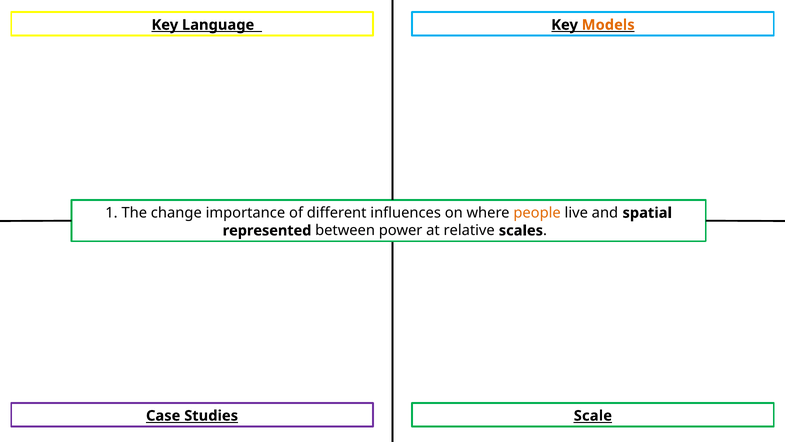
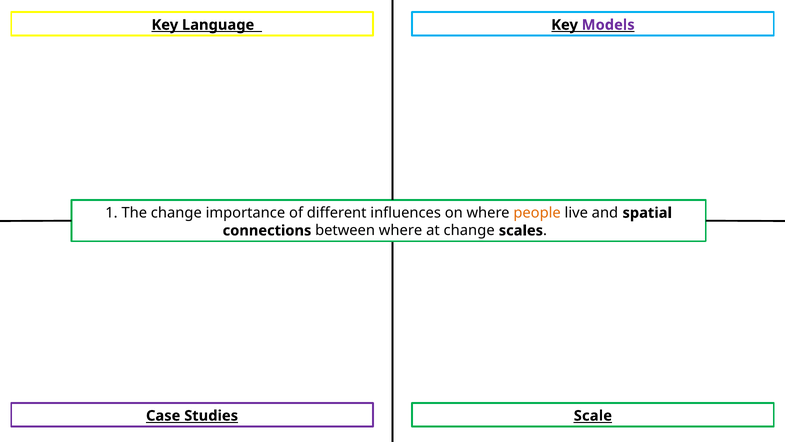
Models colour: orange -> purple (608, 25)
represented: represented -> connections (267, 230)
between power: power -> where (401, 230)
at relative: relative -> change (469, 230)
